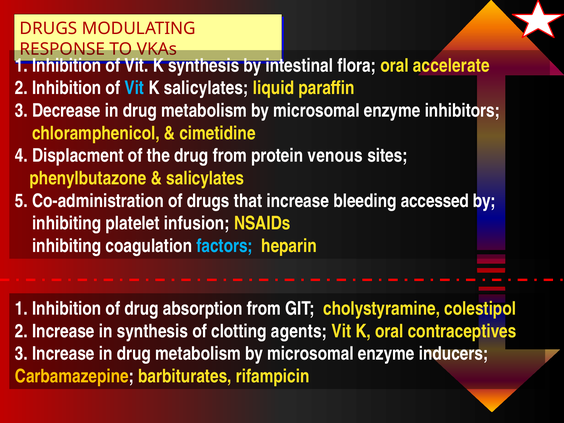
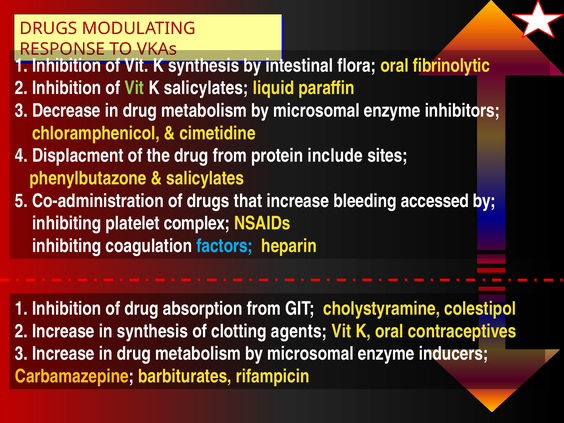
accelerate: accelerate -> fibrinolytic (451, 66)
Vit colour: light blue -> light green (134, 88)
venous: venous -> include (335, 156)
infusion: infusion -> complex (197, 223)
